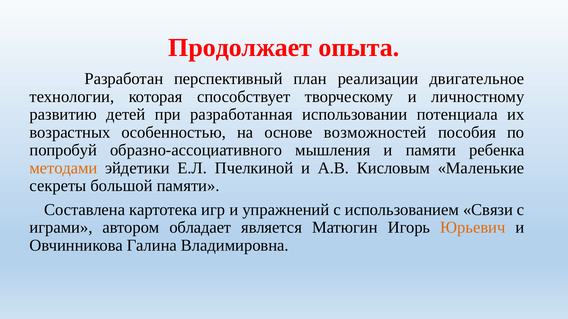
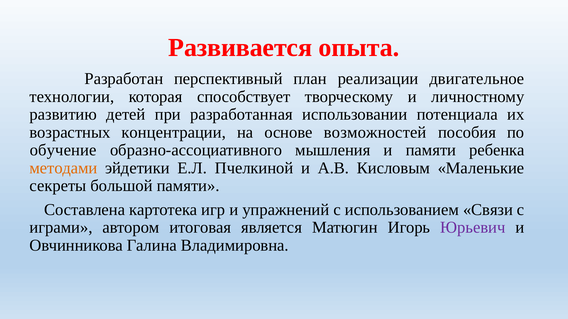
Продолжает: Продолжает -> Развивается (240, 48)
особенностью: особенностью -> концентрации (174, 133)
попробуй: попробуй -> обучение (63, 150)
обладает: обладает -> итоговая (200, 228)
Юрьевич colour: orange -> purple (473, 228)
